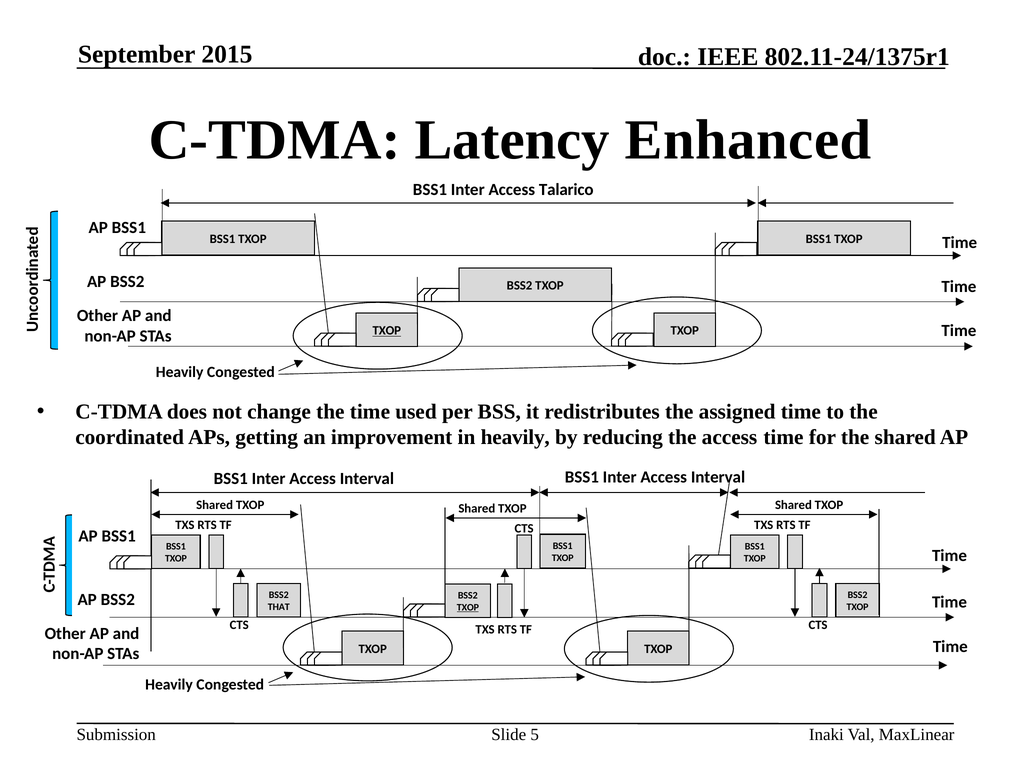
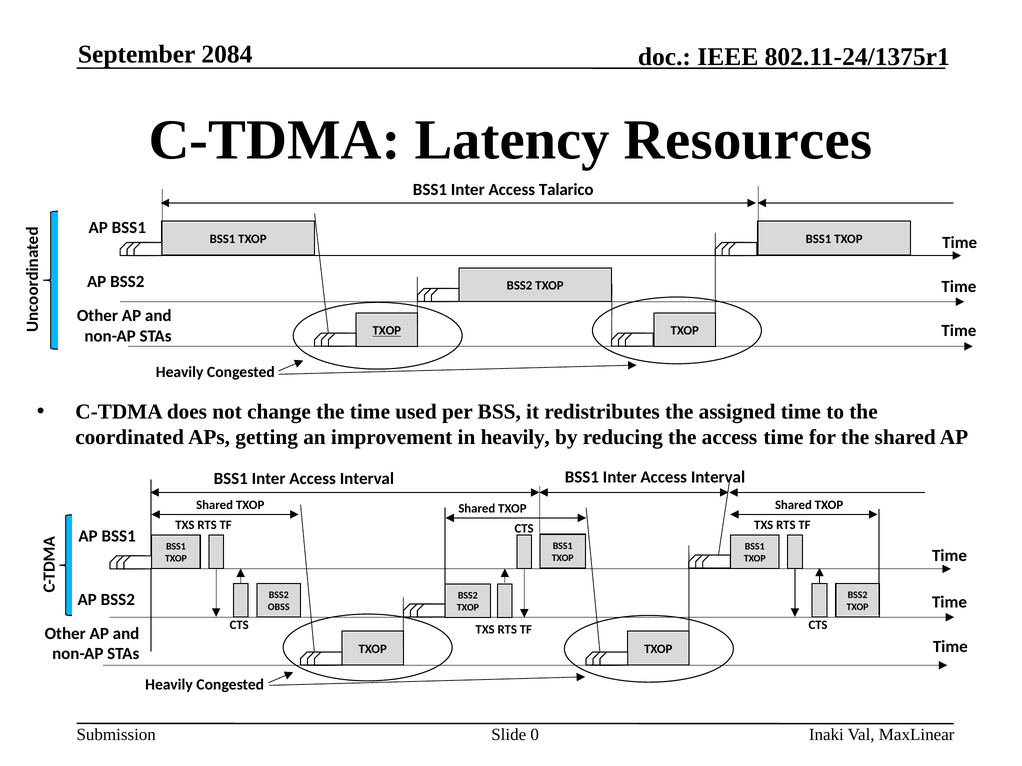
2015: 2015 -> 2084 (227, 54)
Enhanced: Enhanced -> Resources (748, 140)
THAT: THAT -> OBSS (279, 607)
TXOP underline: present -> none (468, 608)
5: 5 -> 0 (535, 735)
